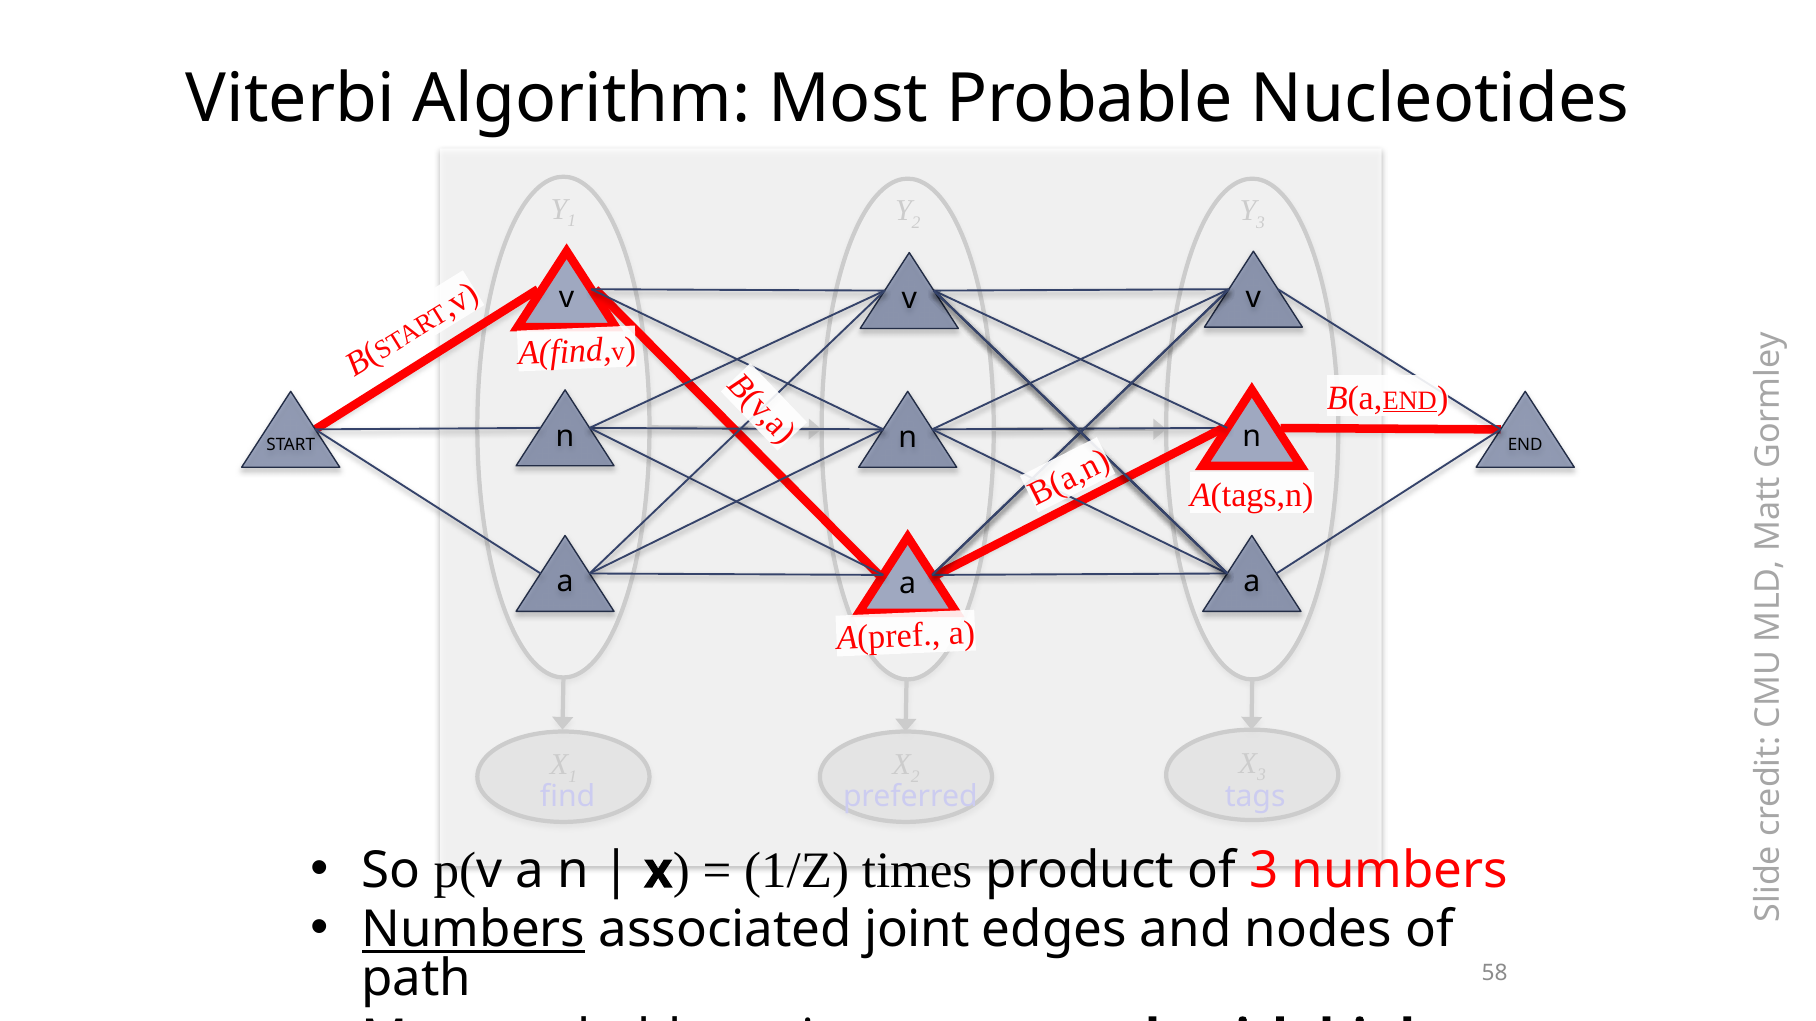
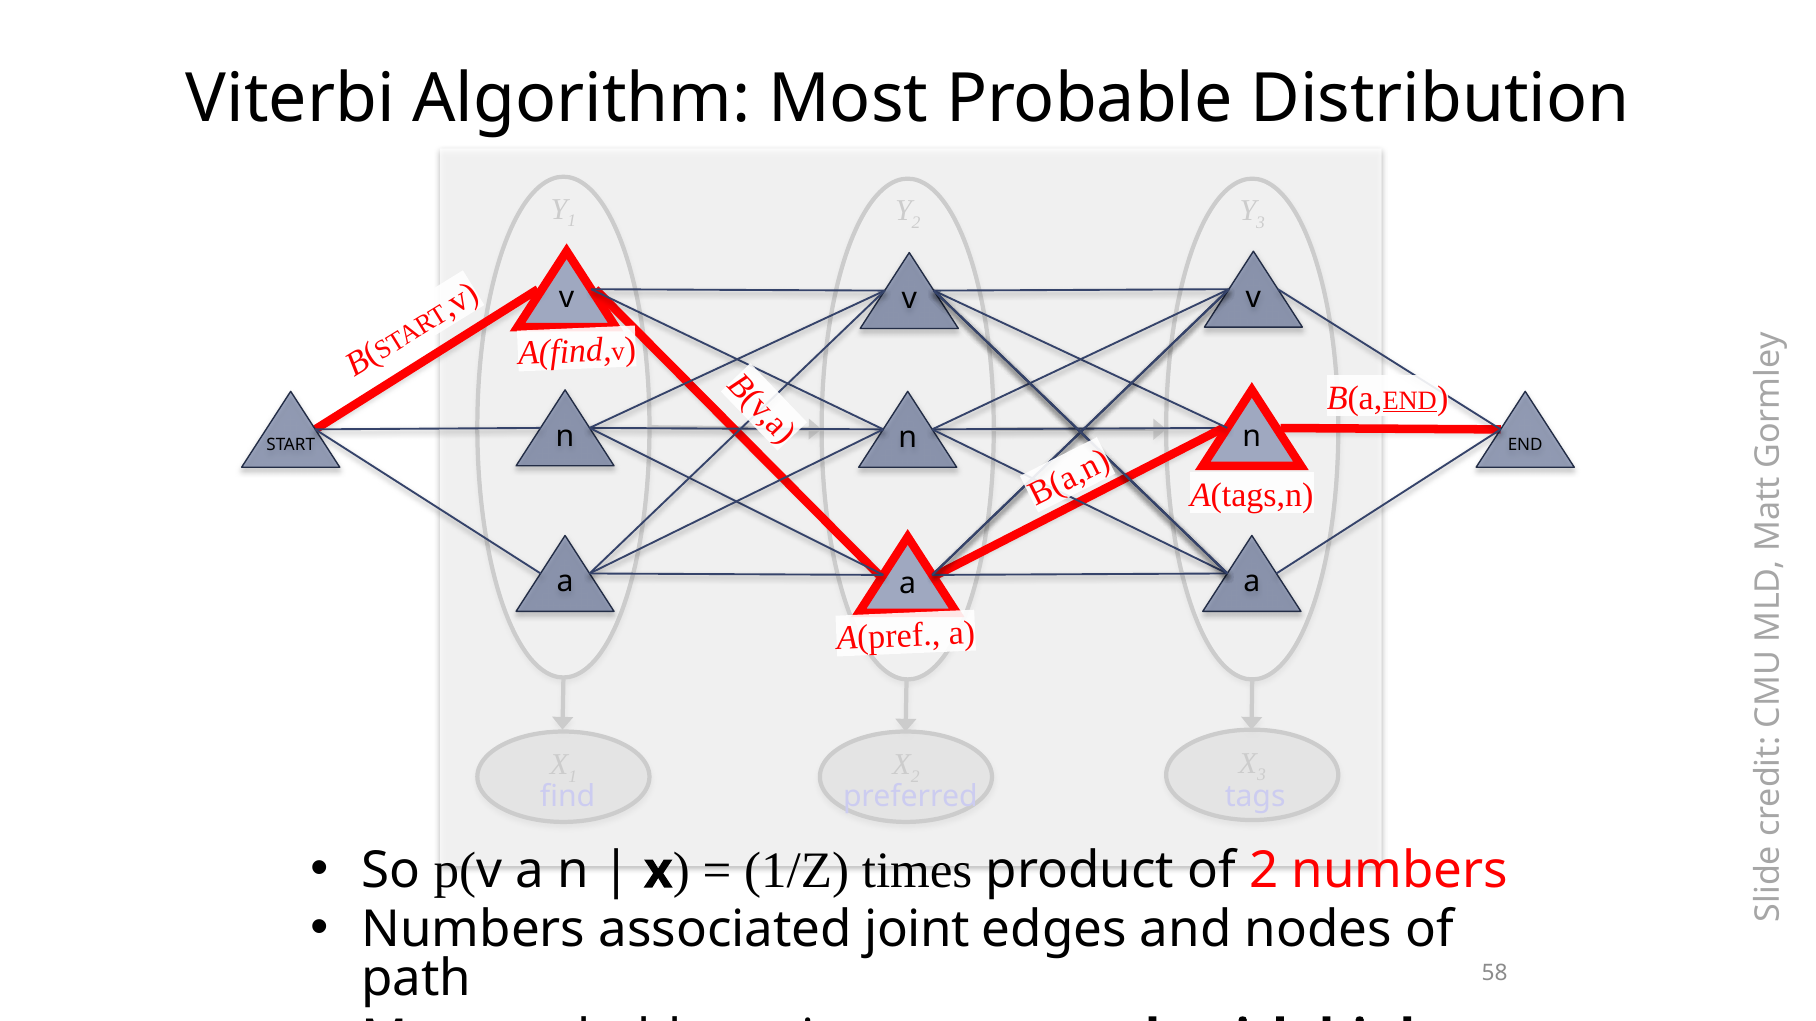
Nucleotides: Nucleotides -> Distribution (1440, 99)
of 3: 3 -> 2 (1264, 871)
Numbers underline: present -> none (473, 930)
